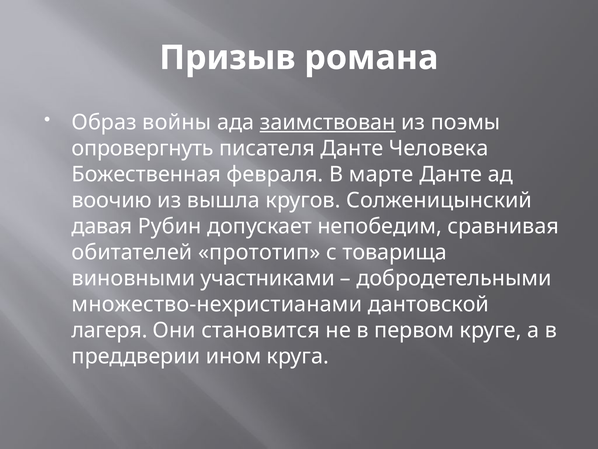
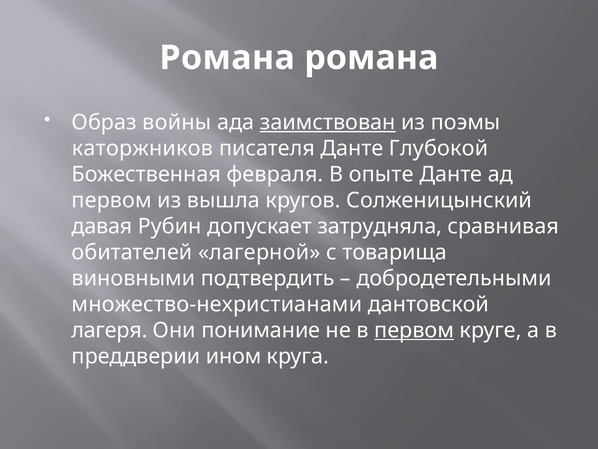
Призыв: Призыв -> Романа (227, 58)
опровергнуть: опровергнуть -> каторжников (142, 148)
Человека: Человека -> Глубокой (439, 148)
марте: марте -> опыте (381, 174)
воочию: воочию -> первом (112, 200)
непобедим: непобедим -> затрудняла (380, 226)
прототип: прототип -> лагерной (259, 252)
участниками: участниками -> подтвердить (268, 278)
становится: становится -> понимание (261, 330)
первом underline: none -> present (414, 330)
